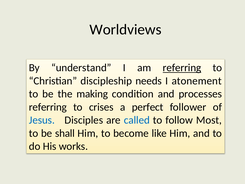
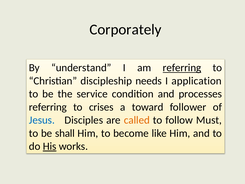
Worldviews: Worldviews -> Corporately (125, 30)
atonement: atonement -> application (197, 81)
making: making -> service (92, 94)
perfect: perfect -> toward (148, 107)
called colour: blue -> orange (137, 120)
Most: Most -> Must (209, 120)
His underline: none -> present (50, 146)
